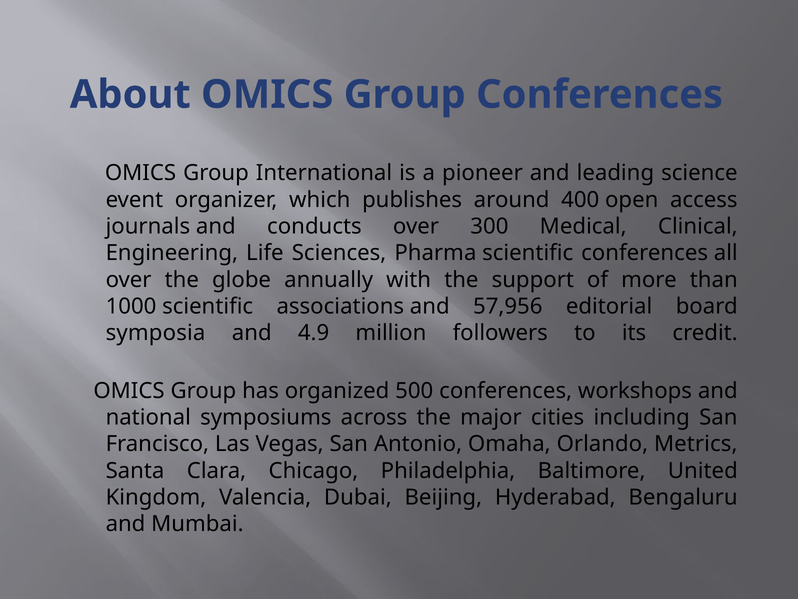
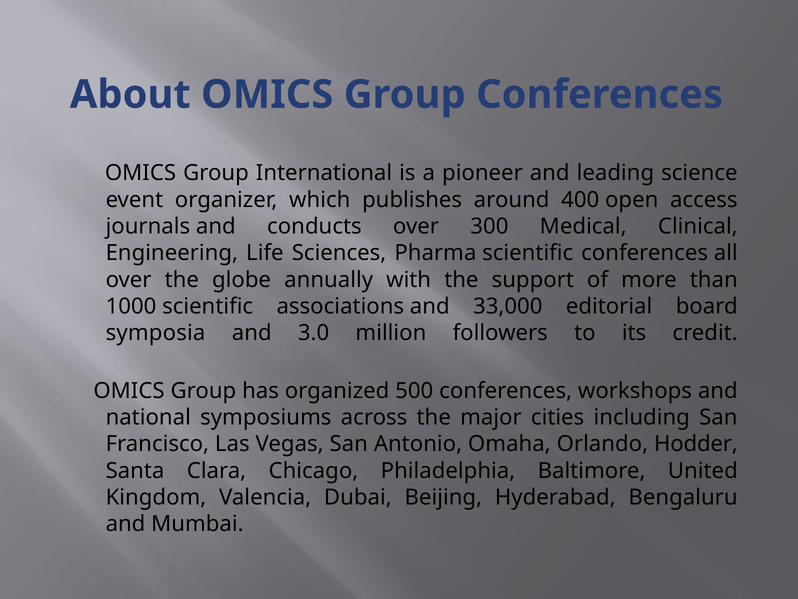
57,956: 57,956 -> 33,000 (508, 306)
4.9: 4.9 -> 3.0 (314, 333)
Metrics: Metrics -> Hodder (696, 444)
